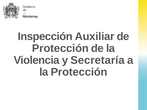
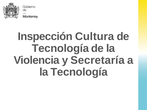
Auxiliar: Auxiliar -> Cultura (95, 36)
Protección: Protección -> Tecnología (60, 48)
la Protección: Protección -> Tecnología (79, 72)
